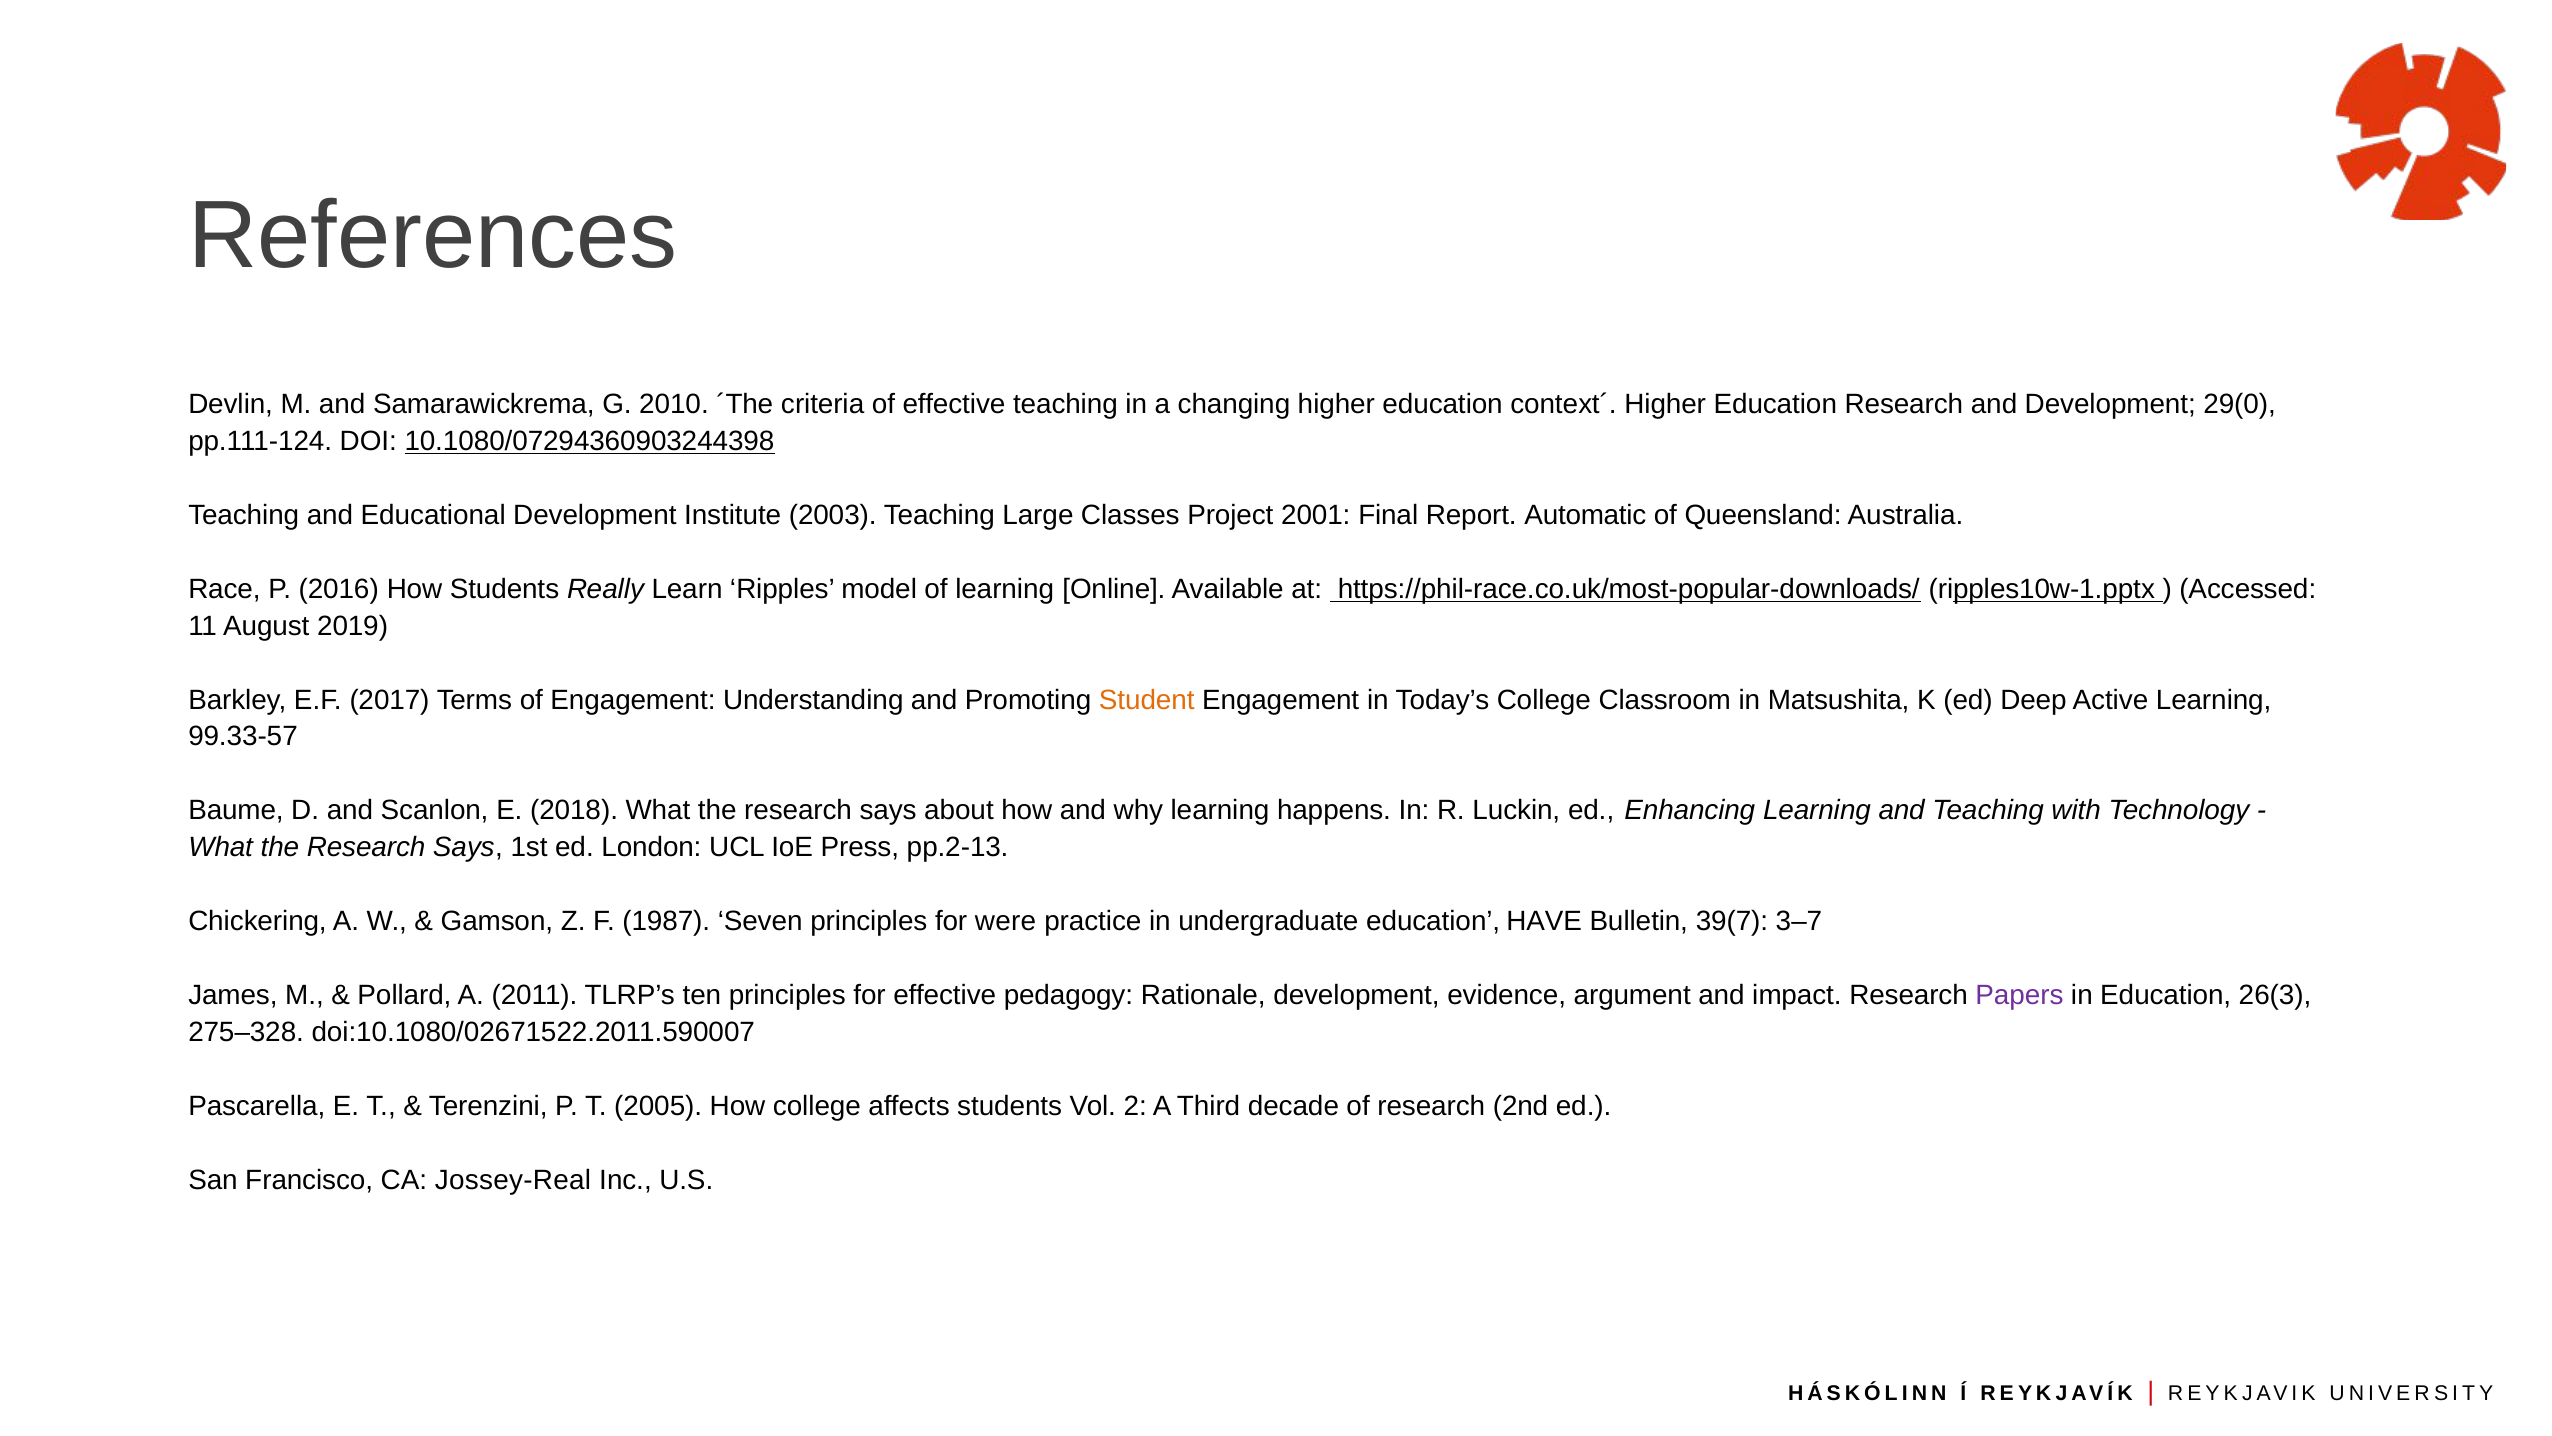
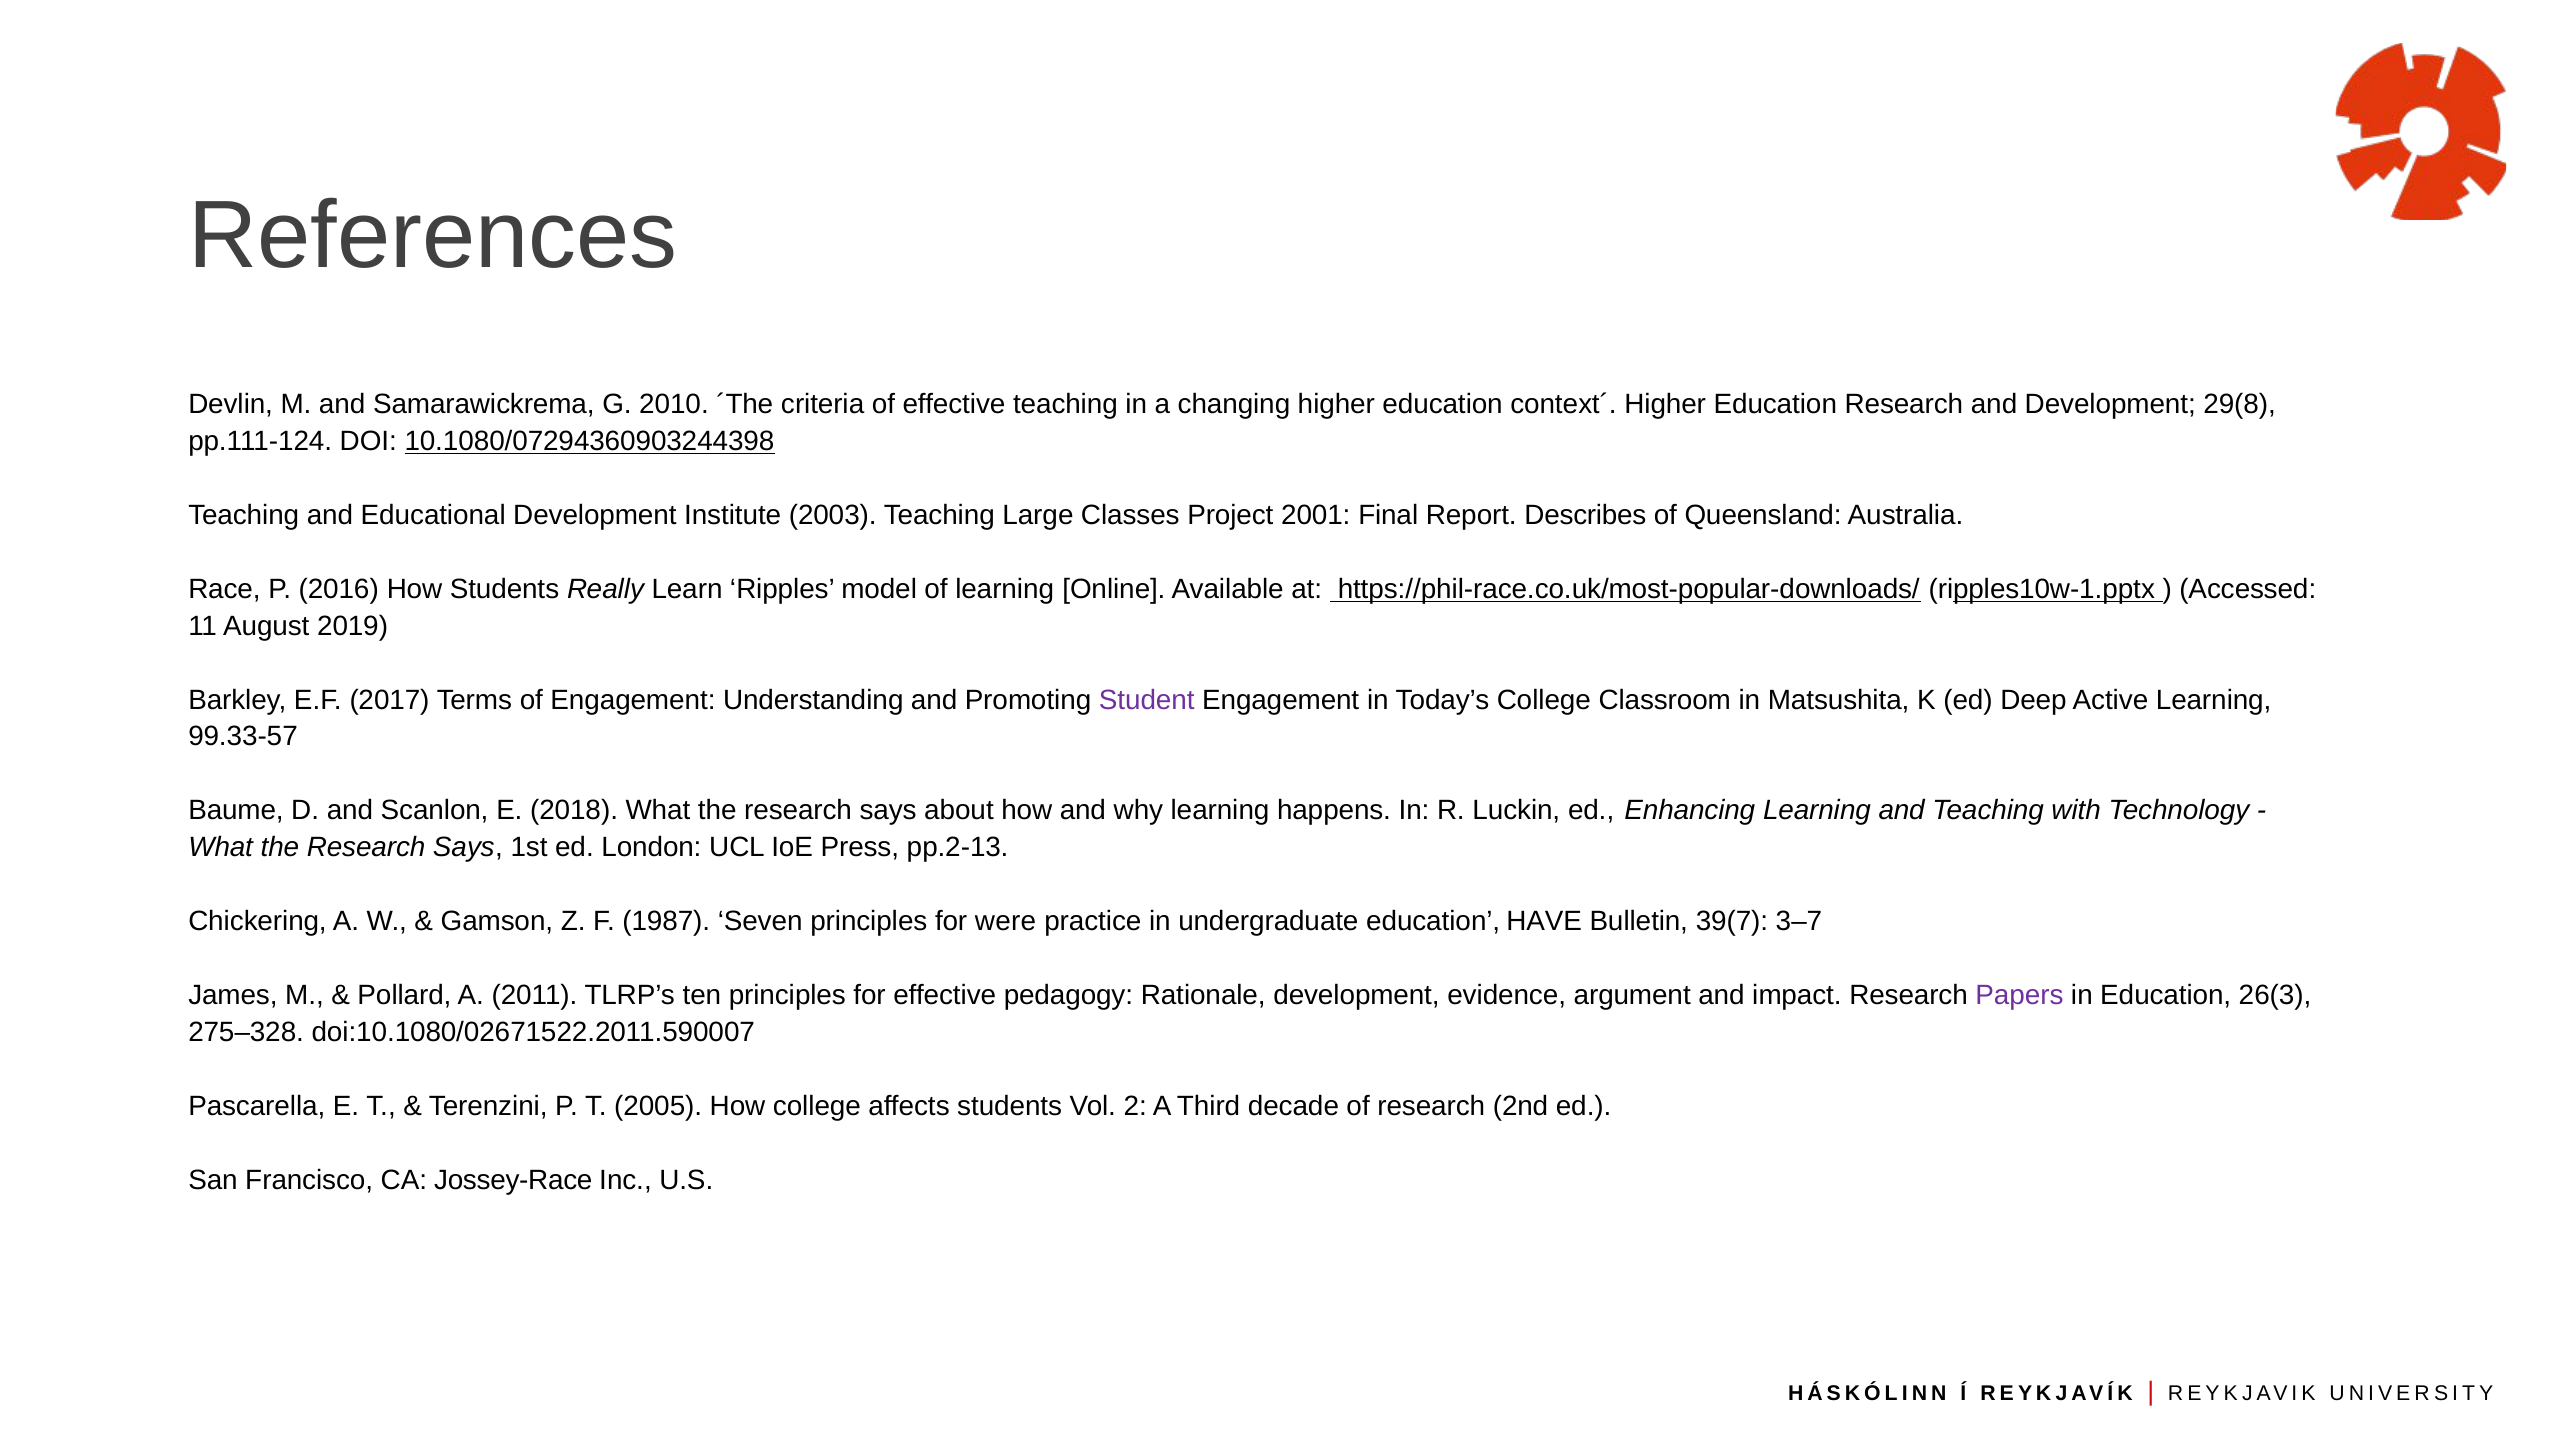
29(0: 29(0 -> 29(8 (2240, 404)
Automatic: Automatic -> Describes (1585, 515)
Student colour: orange -> purple (1147, 700)
Jossey-Real: Jossey-Real -> Jossey-Race (513, 1180)
